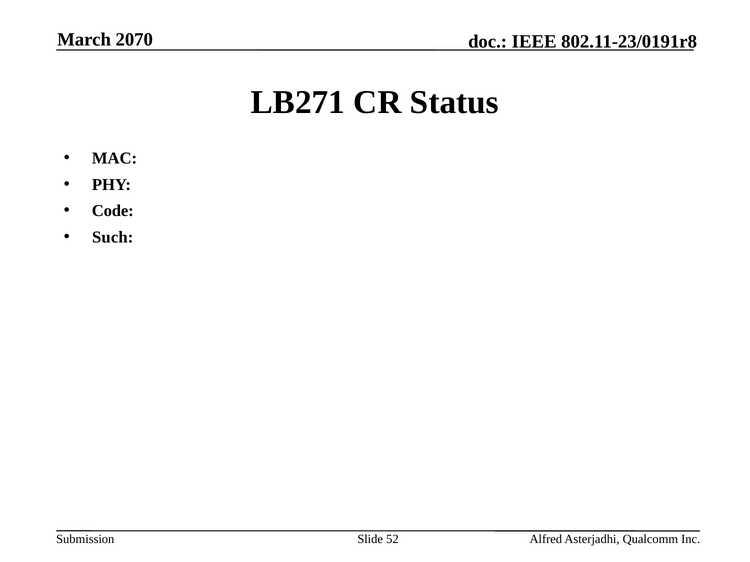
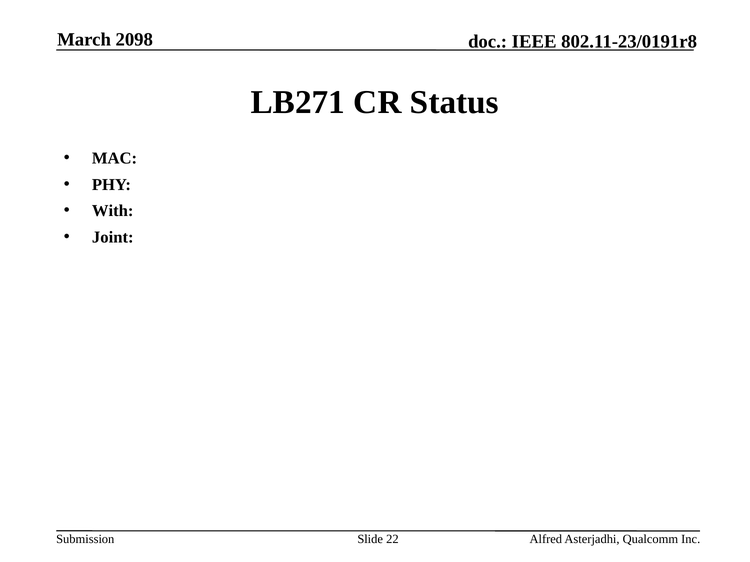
2070: 2070 -> 2098 (134, 40)
Code: Code -> With (113, 211)
Such: Such -> Joint (113, 237)
52: 52 -> 22 (392, 539)
